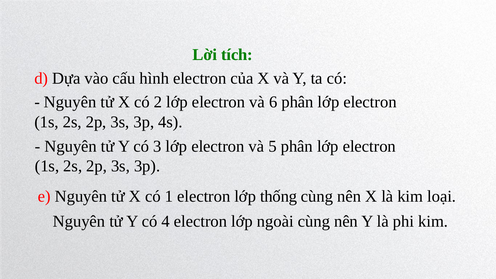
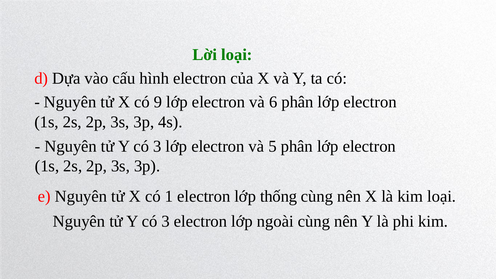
Lời tích: tích -> loại (237, 55)
2: 2 -> 9 (158, 102)
4: 4 -> 3 (166, 222)
